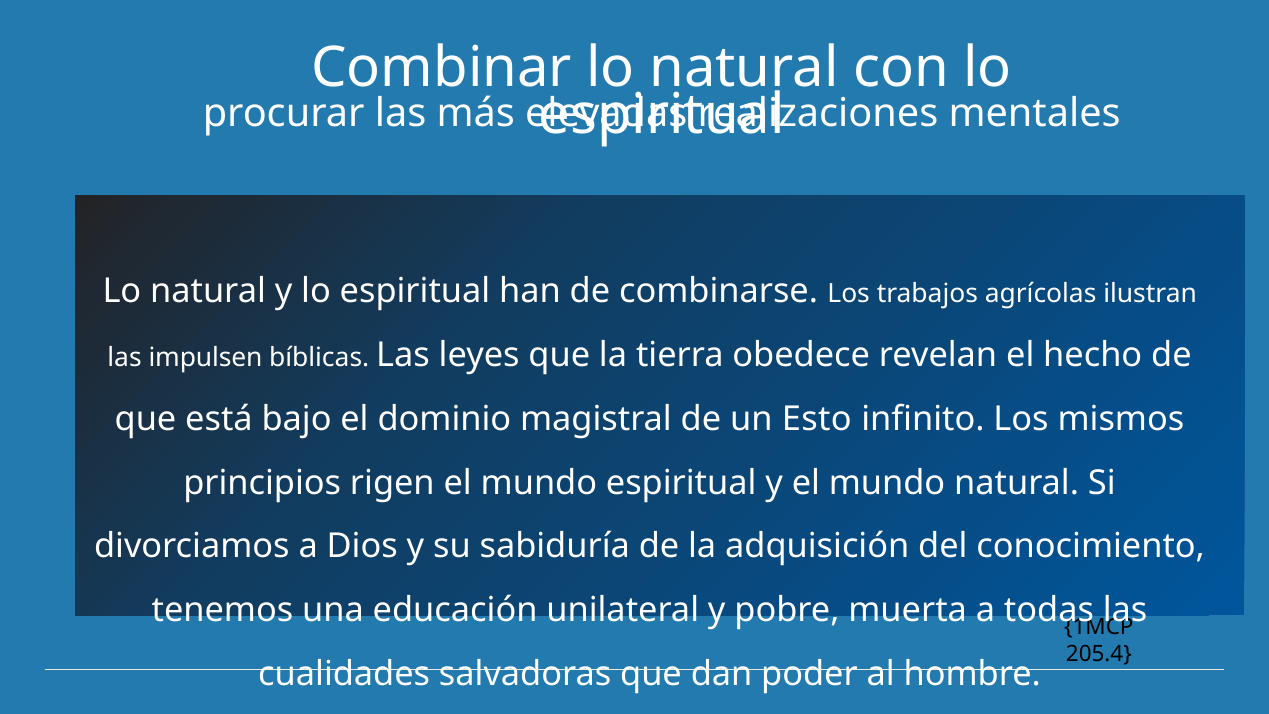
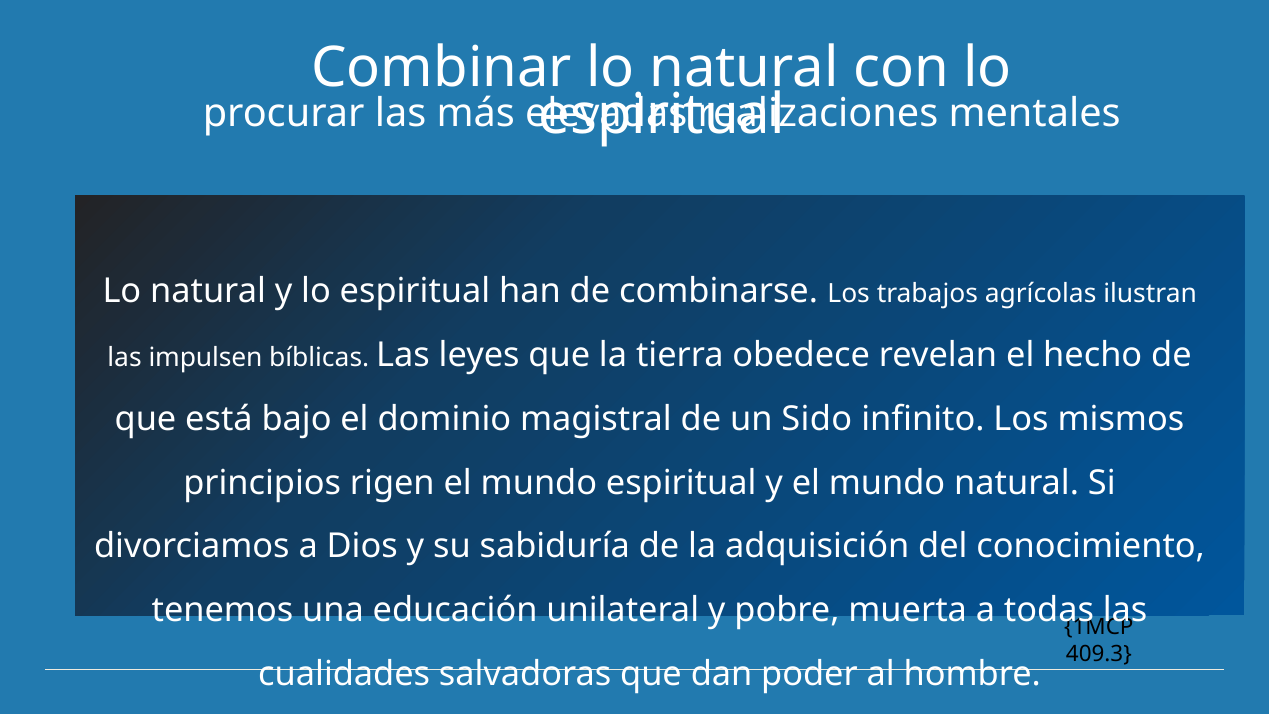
Esto: Esto -> Sido (817, 419)
205.4: 205.4 -> 409.3 (1099, 654)
